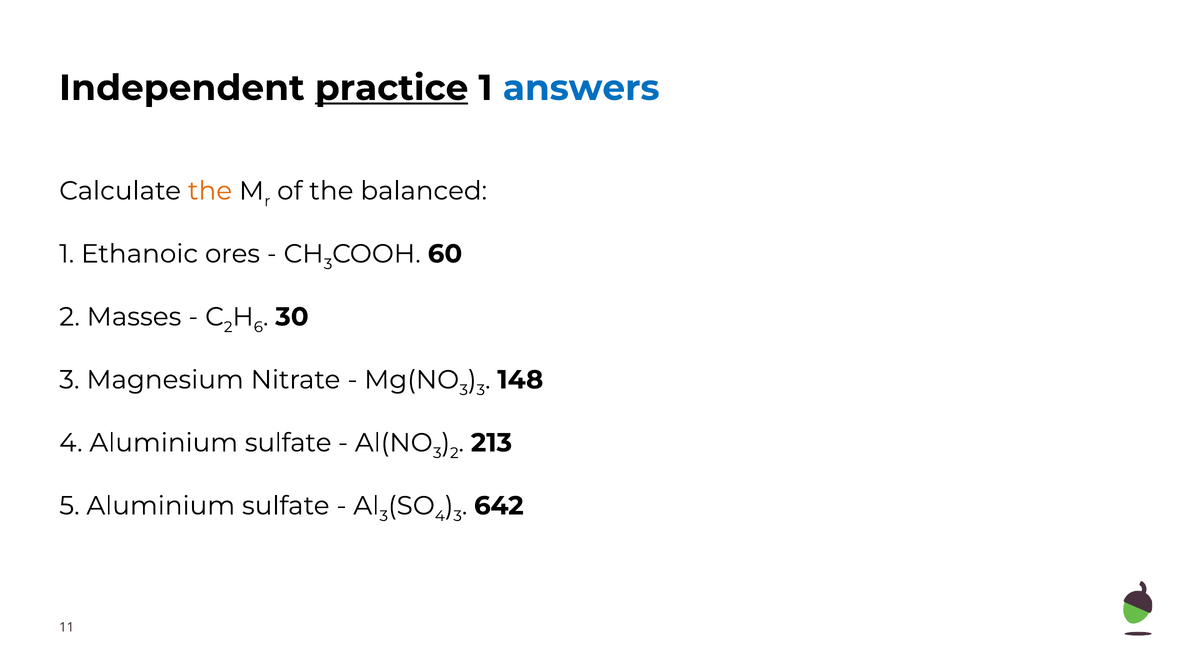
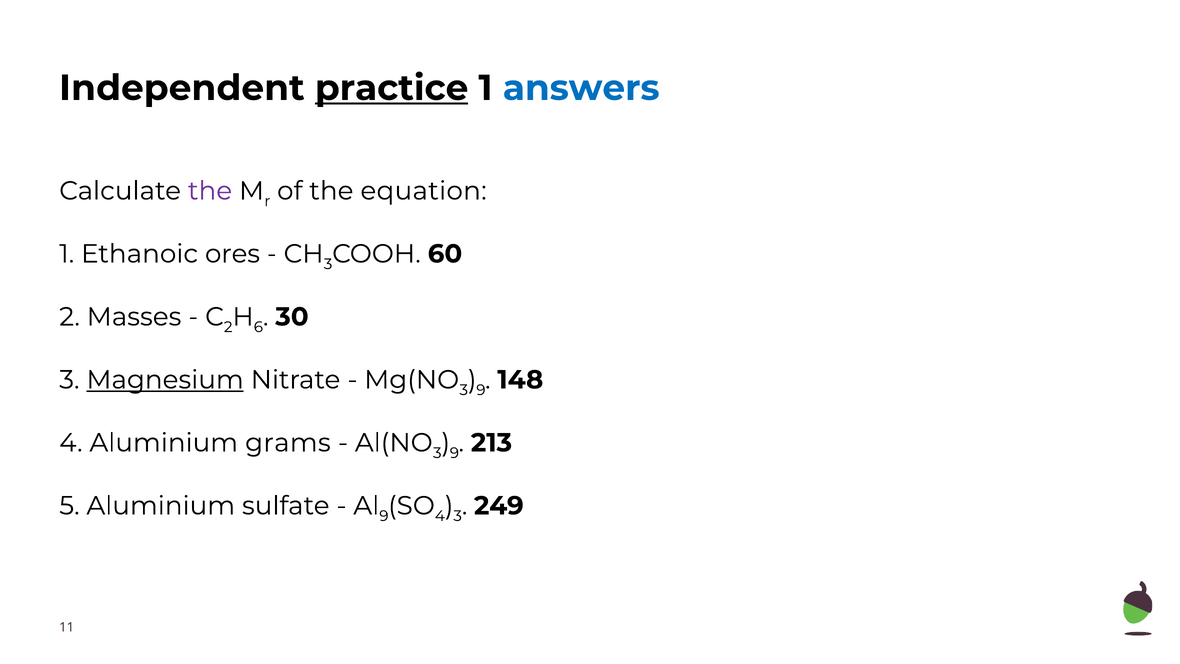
the colour: orange -> purple (210, 191)
balanced: balanced -> equation (424, 191)
Magnesium underline: none -> present (165, 380)
3: 3 -> 9 (481, 390)
4 Aluminium sulfate: sulfate -> grams (288, 443)
2: 2 -> 9 (454, 453)
3: 3 -> 9 (384, 516)
642: 642 -> 249 (499, 506)
